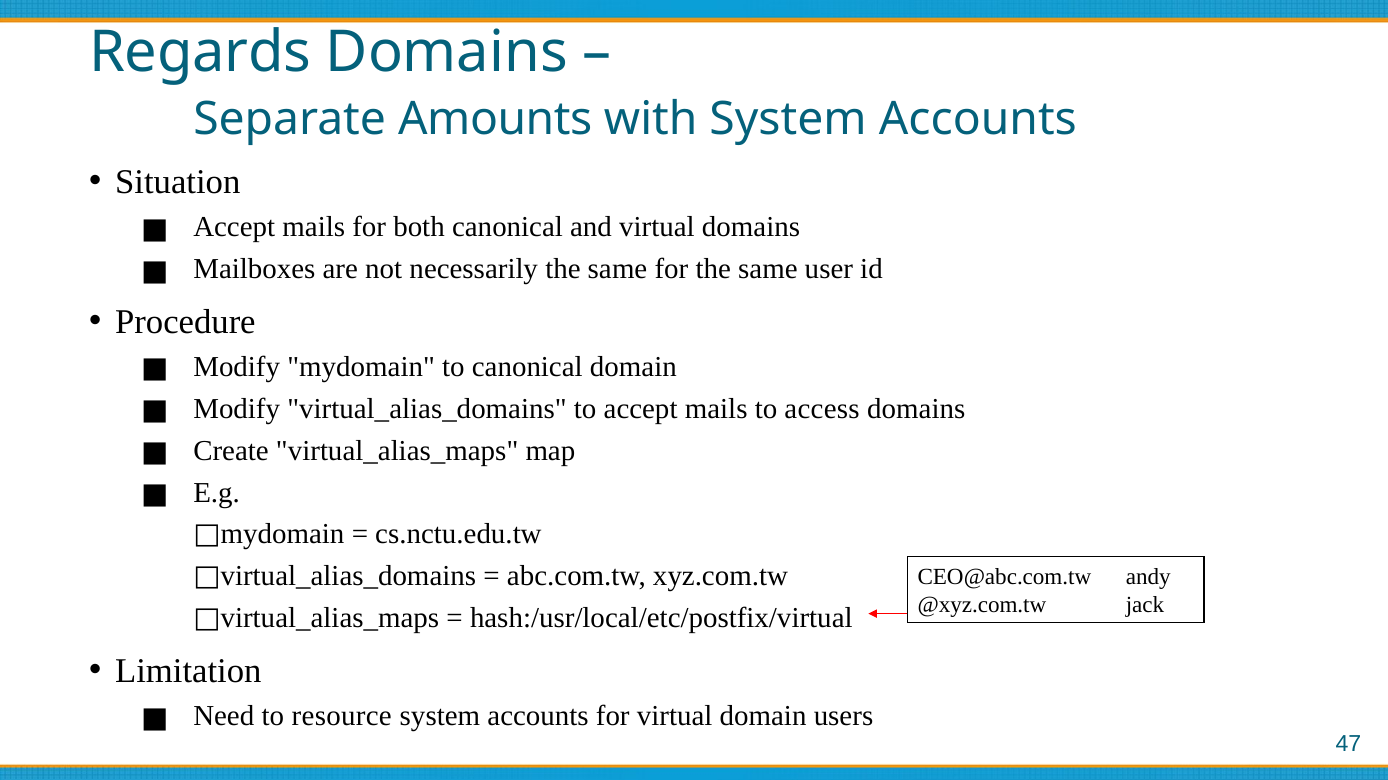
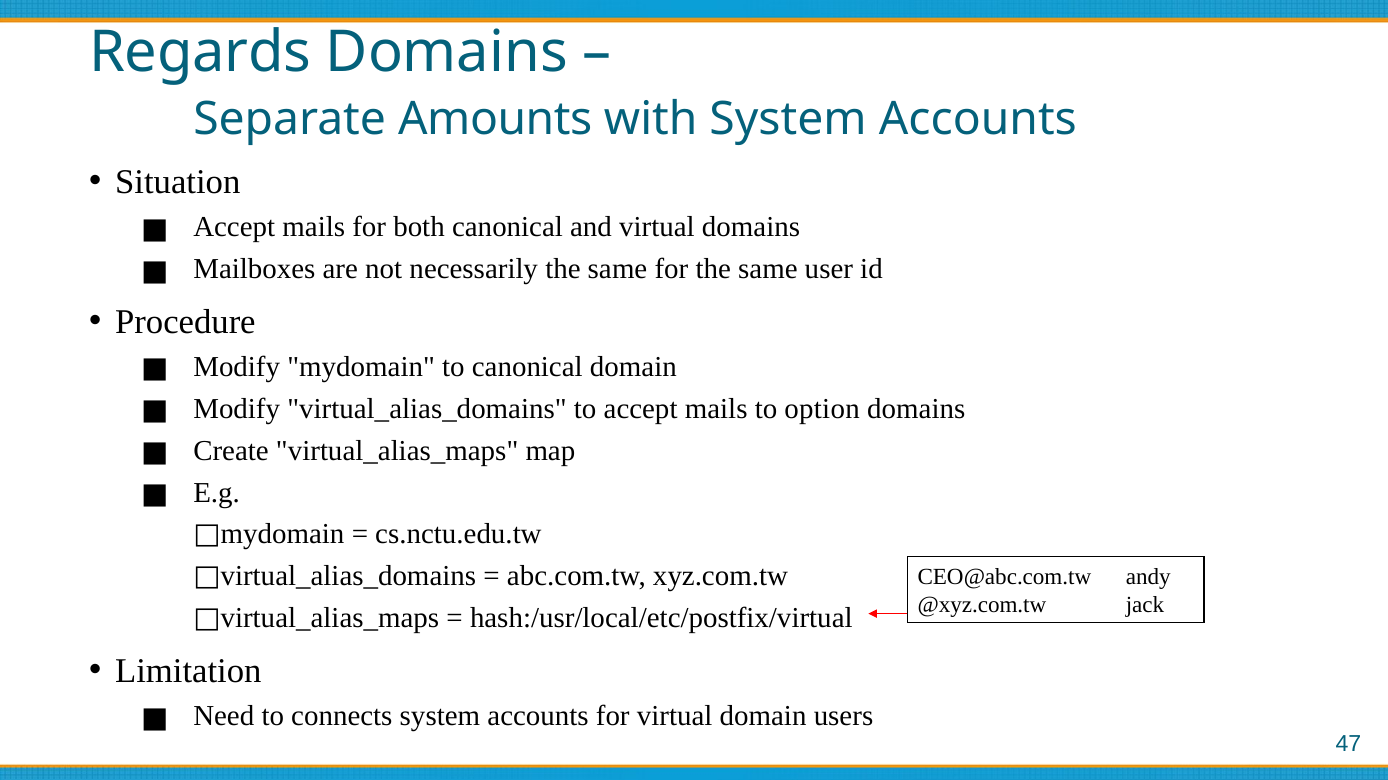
access: access -> option (822, 409)
resource: resource -> connects (342, 717)
